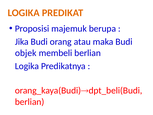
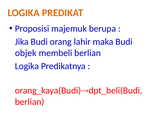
atau: atau -> lahir (82, 42)
